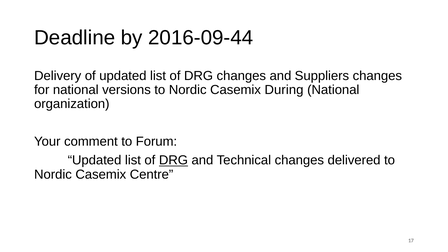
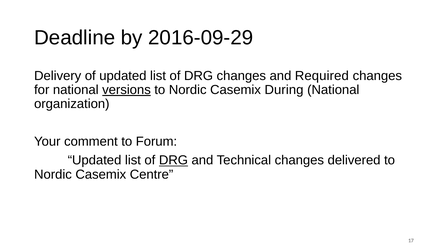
2016-09-44: 2016-09-44 -> 2016-09-29 (201, 38)
Suppliers: Suppliers -> Required (322, 76)
versions underline: none -> present (127, 90)
